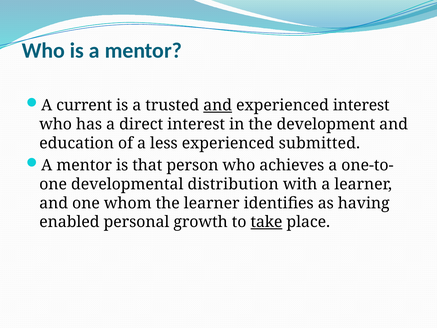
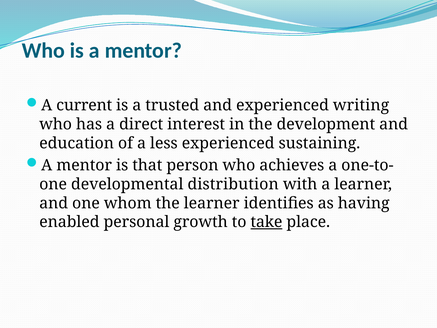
and underline: present -> none (218, 105)
experienced interest: interest -> writing (361, 105)
submitted: submitted -> sustaining (319, 143)
